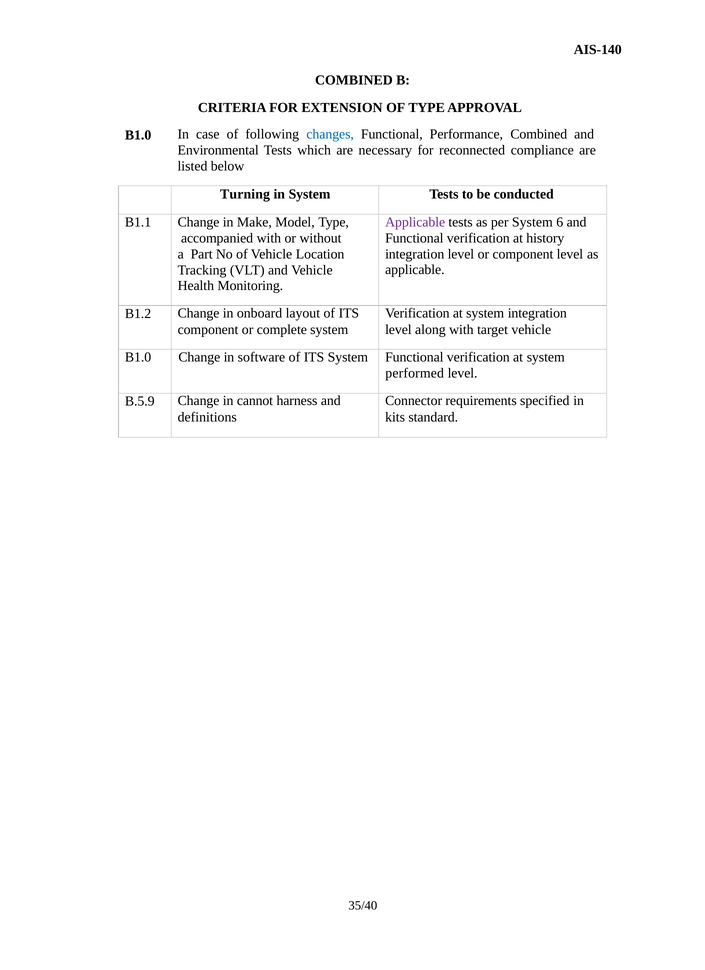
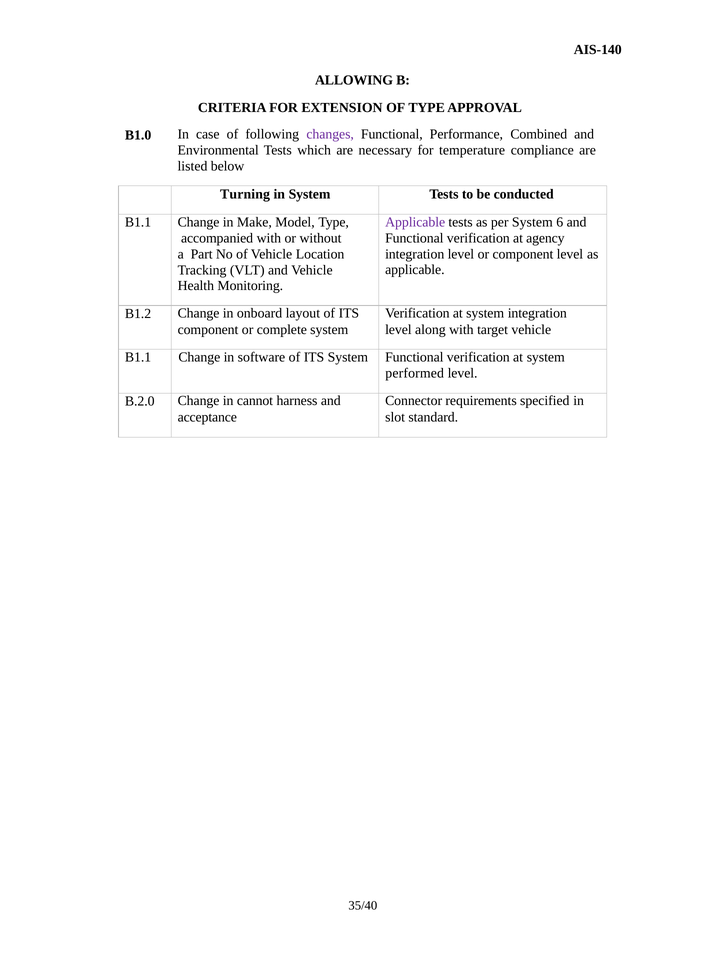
COMBINED: COMBINED -> ALLOWING (354, 80)
changes colour: blue -> purple (330, 134)
reconnected: reconnected -> temperature (472, 150)
history: history -> agency (545, 238)
B1.0: B1.0 -> B1.1 (138, 357)
B.5.9: B.5.9 -> B.2.0 (140, 401)
definitions: definitions -> acceptance (207, 417)
kits: kits -> slot (395, 417)
